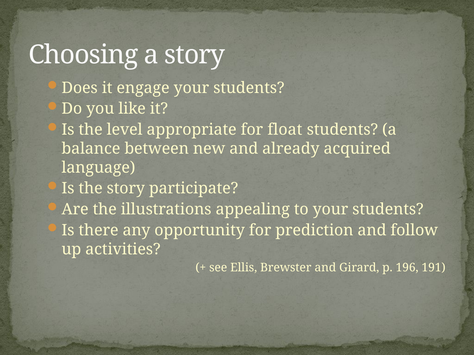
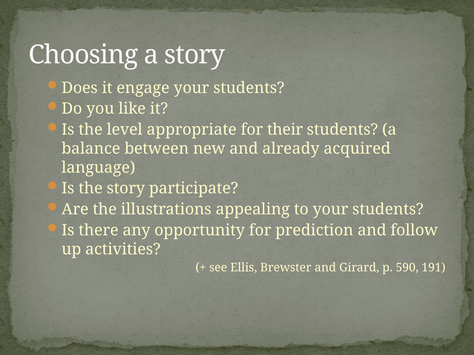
float: float -> their (285, 130)
196: 196 -> 590 (407, 268)
